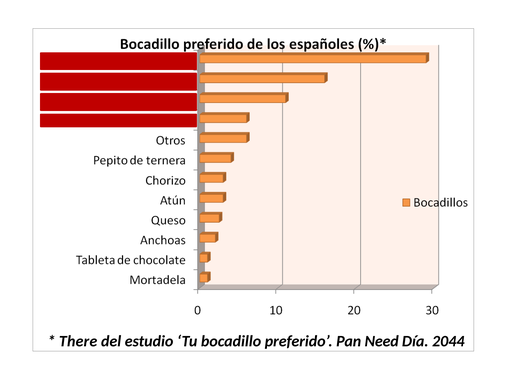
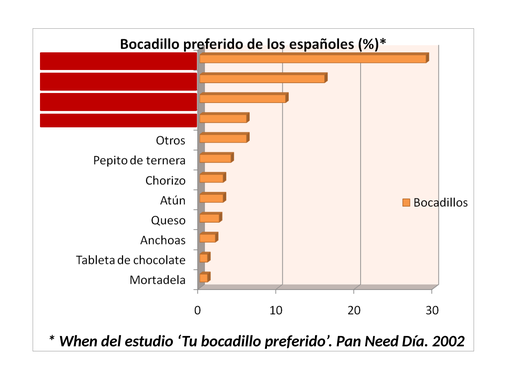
There: There -> When (78, 342)
2044: 2044 -> 2002 (448, 342)
